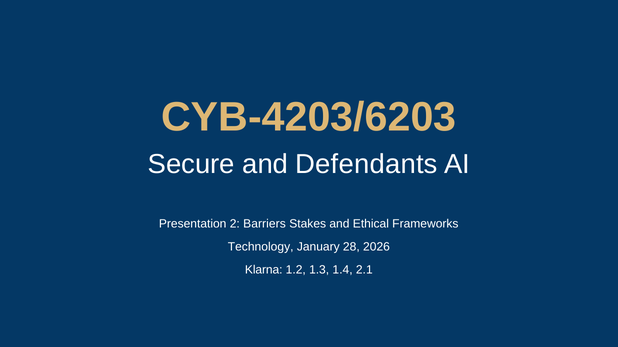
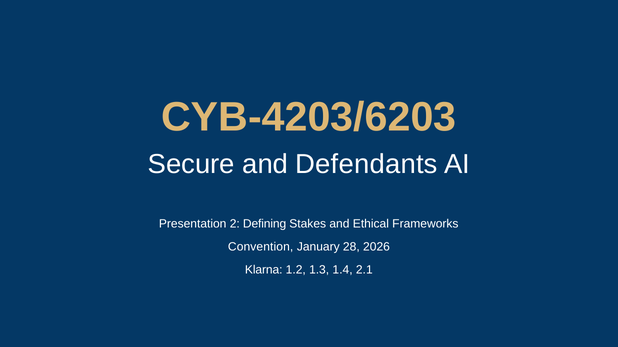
Barriers: Barriers -> Defining (265, 224)
Technology: Technology -> Convention (261, 247)
